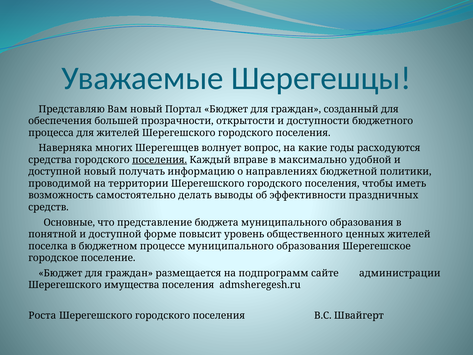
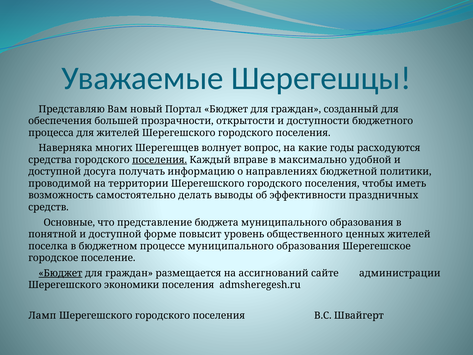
доступной новый: новый -> досуга (100, 172)
Бюджет underline: none -> present (60, 273)
подпрограмм: подпрограмм -> ассигнований (274, 273)
имущества: имущества -> экономики (132, 285)
Роста: Роста -> Ламп (42, 315)
